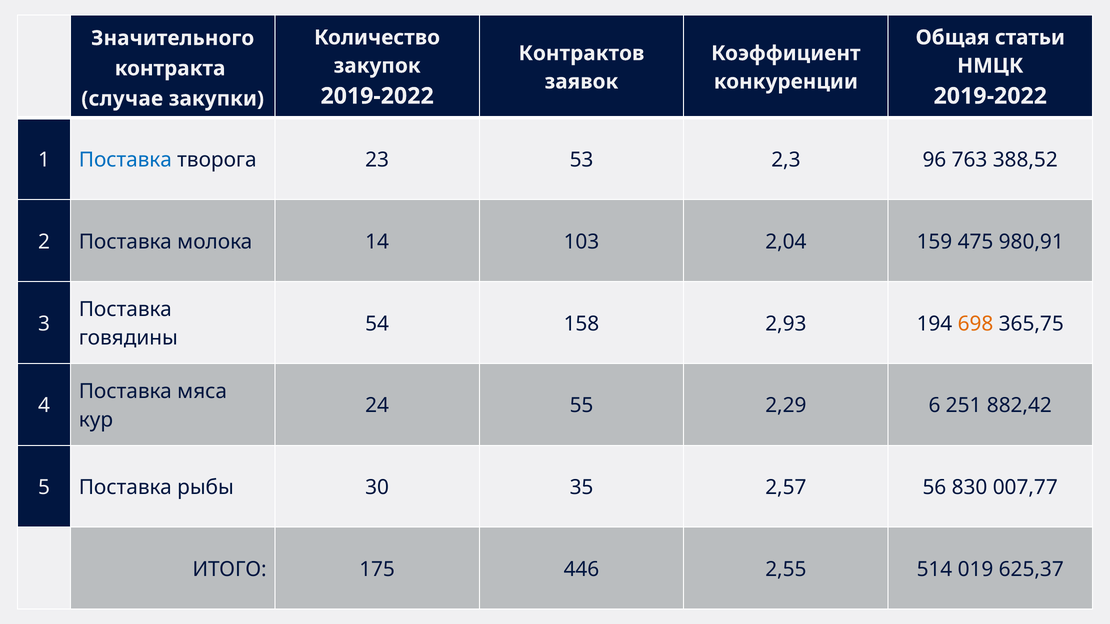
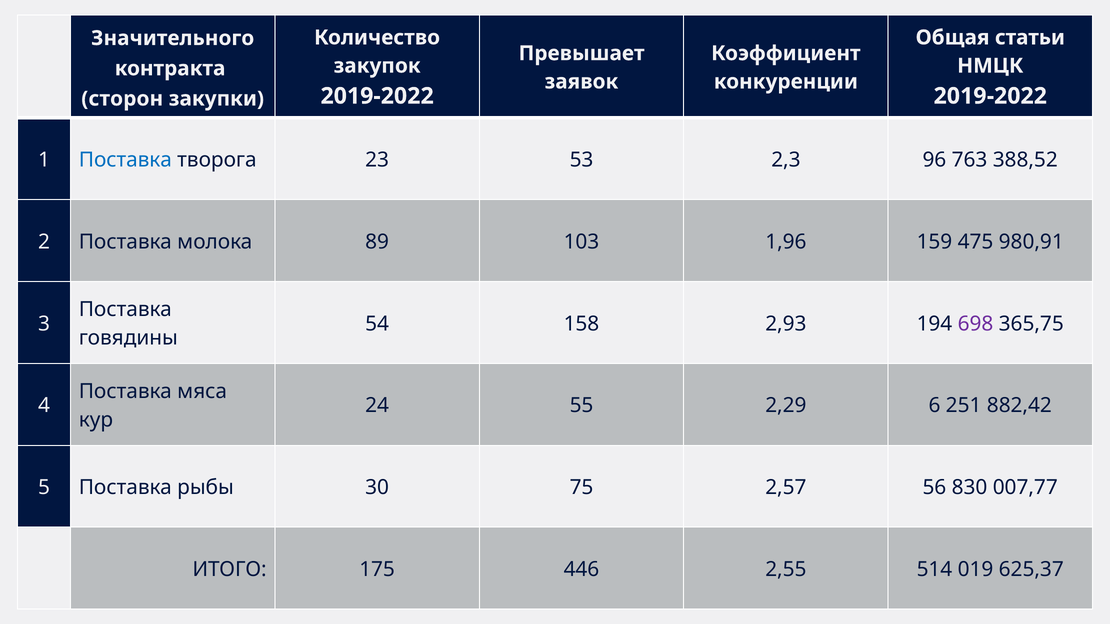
Контрактов: Контрактов -> Превышает (581, 53)
случае: случае -> сторон (122, 99)
14: 14 -> 89 (377, 242)
2,04: 2,04 -> 1,96 (786, 242)
698 colour: orange -> purple (976, 324)
35: 35 -> 75 (582, 488)
